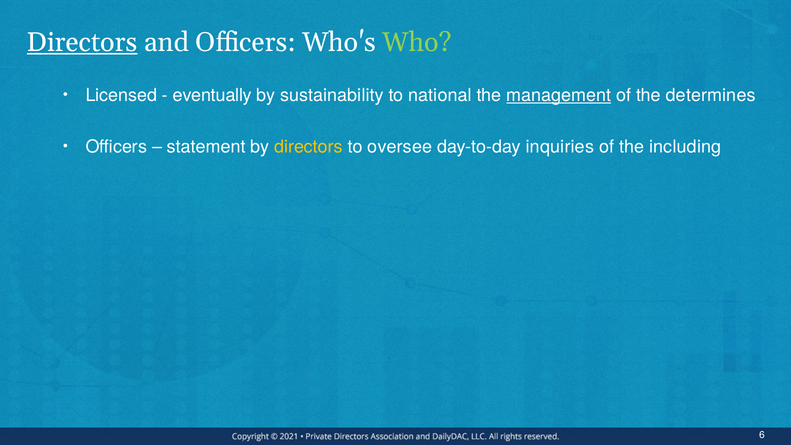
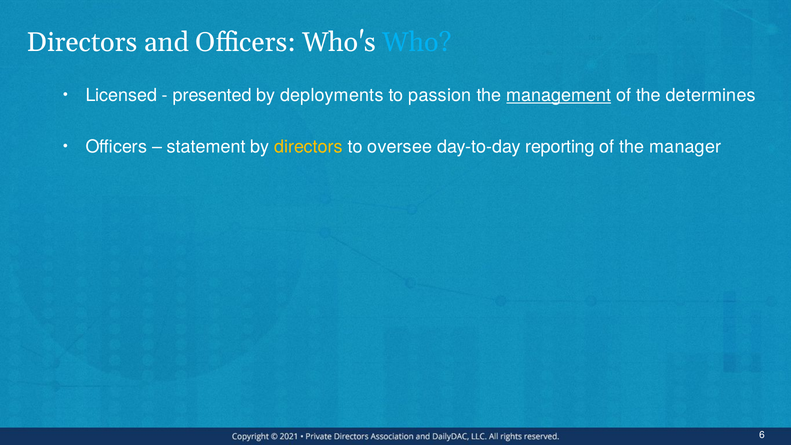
Directors underline: present -> none (82, 42)
Who colour: light green -> light blue (417, 42)
eventually: eventually -> presented (212, 95)
sustainability: sustainability -> deployments (332, 95)
national: national -> passion (440, 95)
inquiries: inquiries -> reporting (560, 147)
including: including -> manager (685, 147)
